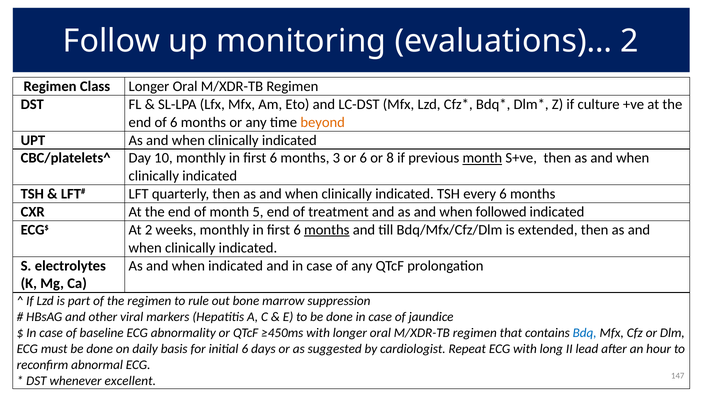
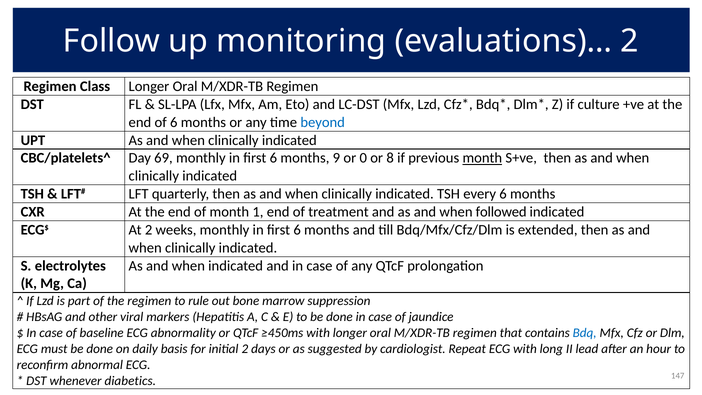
beyond colour: orange -> blue (323, 122)
10: 10 -> 69 (163, 158)
3: 3 -> 9 (336, 158)
or 6: 6 -> 0 (363, 158)
5: 5 -> 1 (258, 212)
months underline: present -> none (327, 230)
initial 6: 6 -> 2 (245, 349)
excellent: excellent -> diabetics (130, 381)
